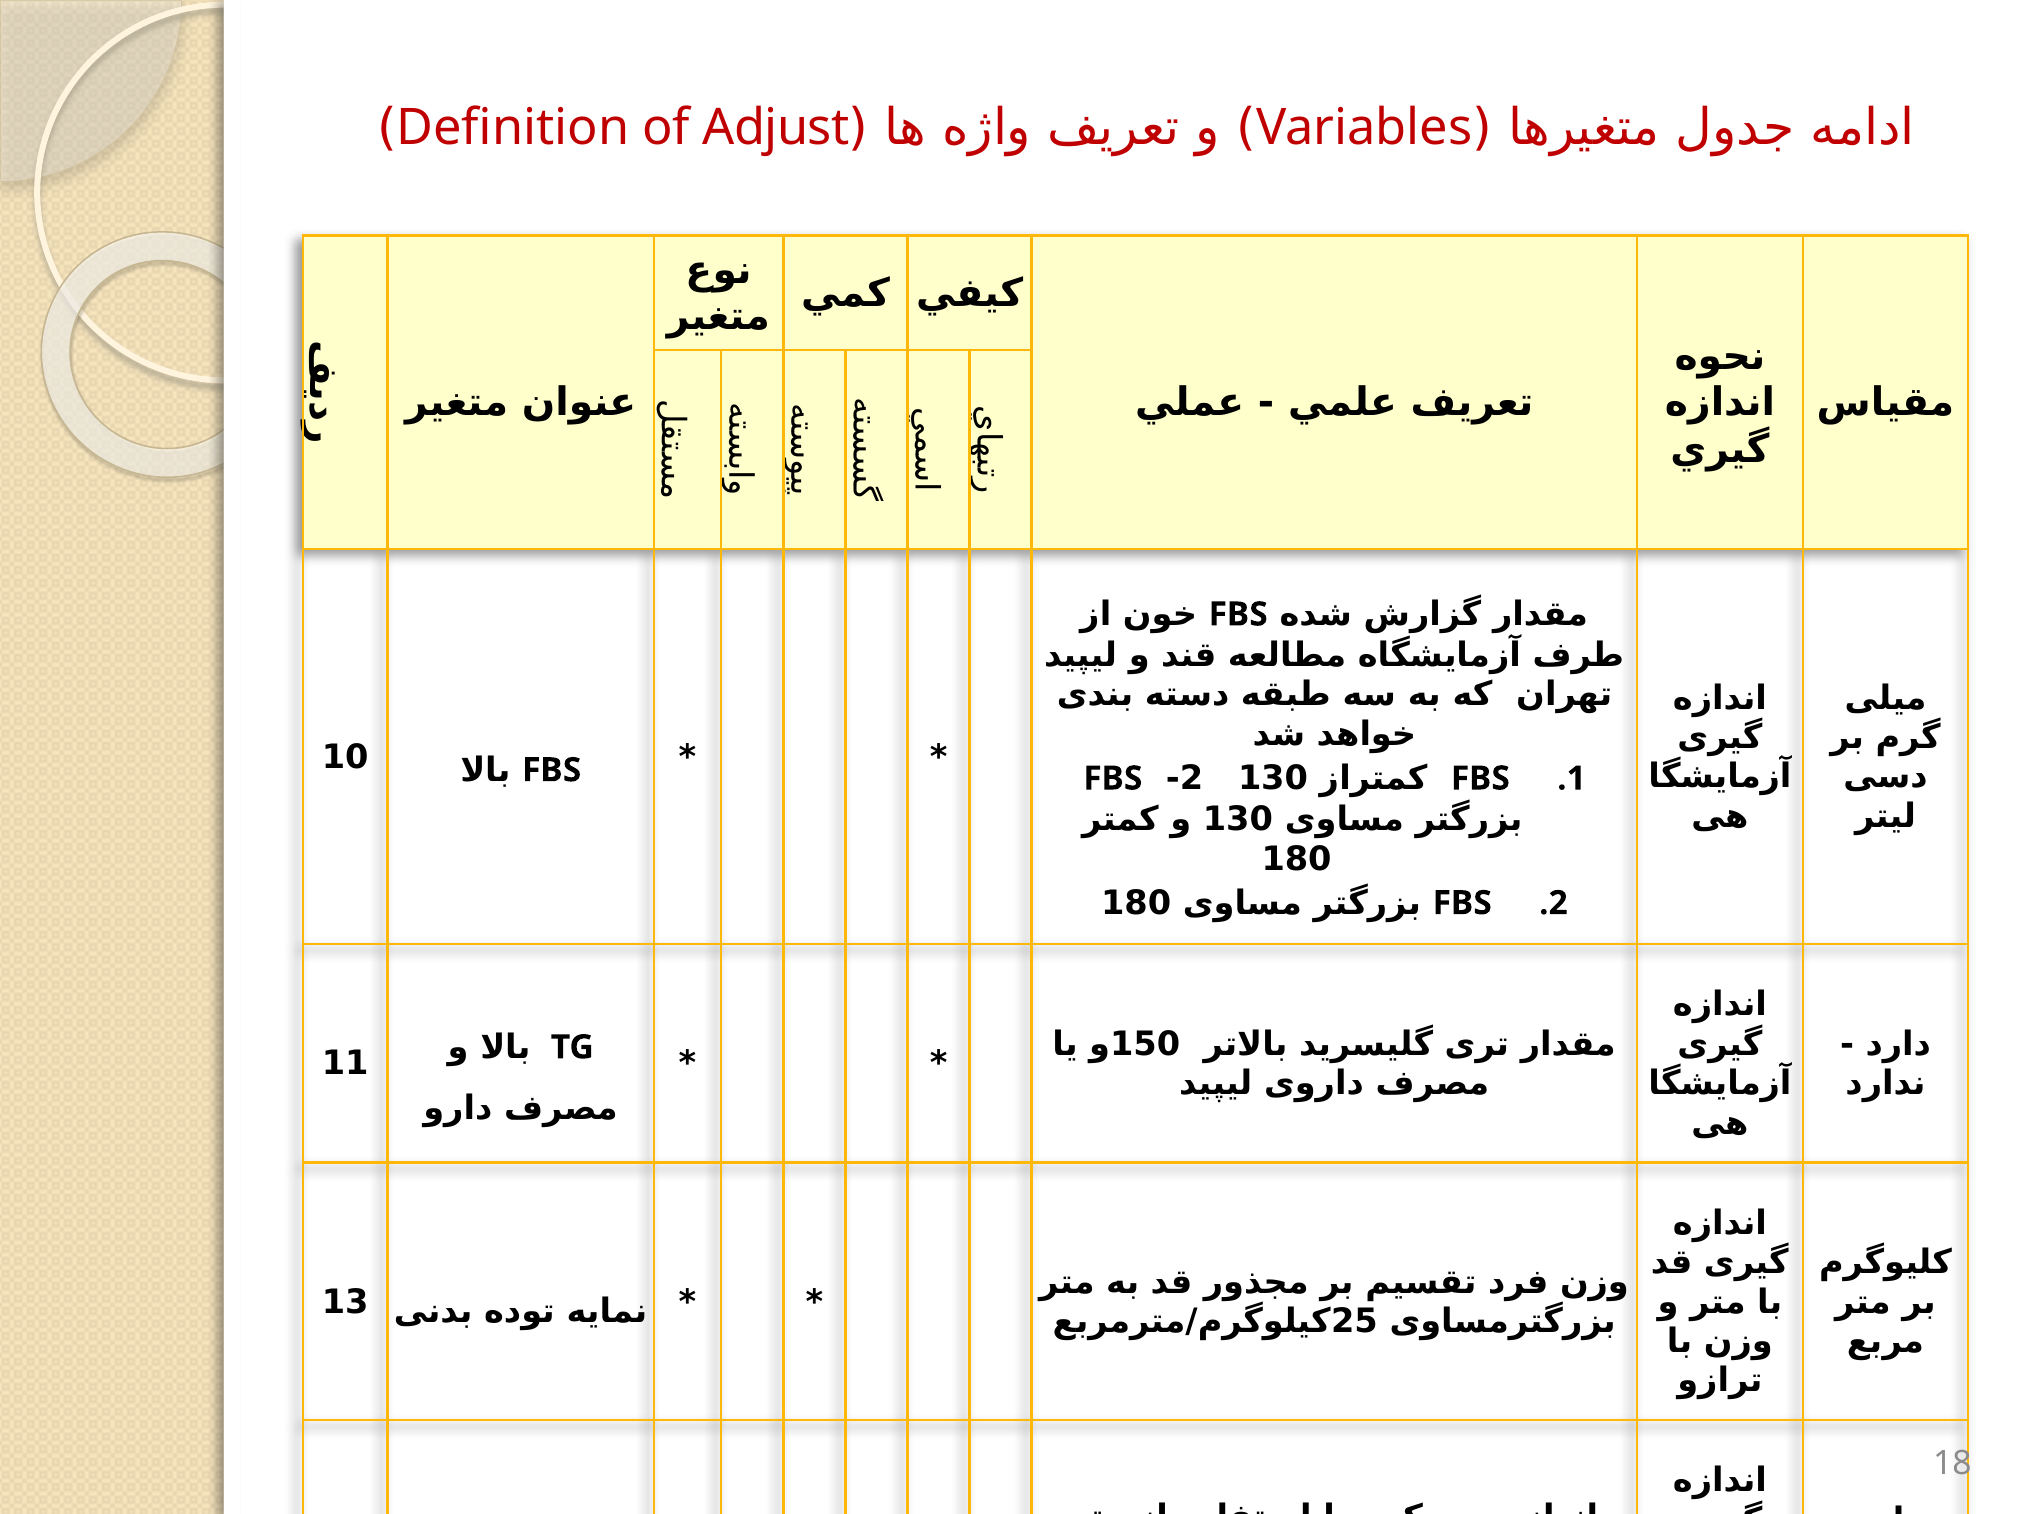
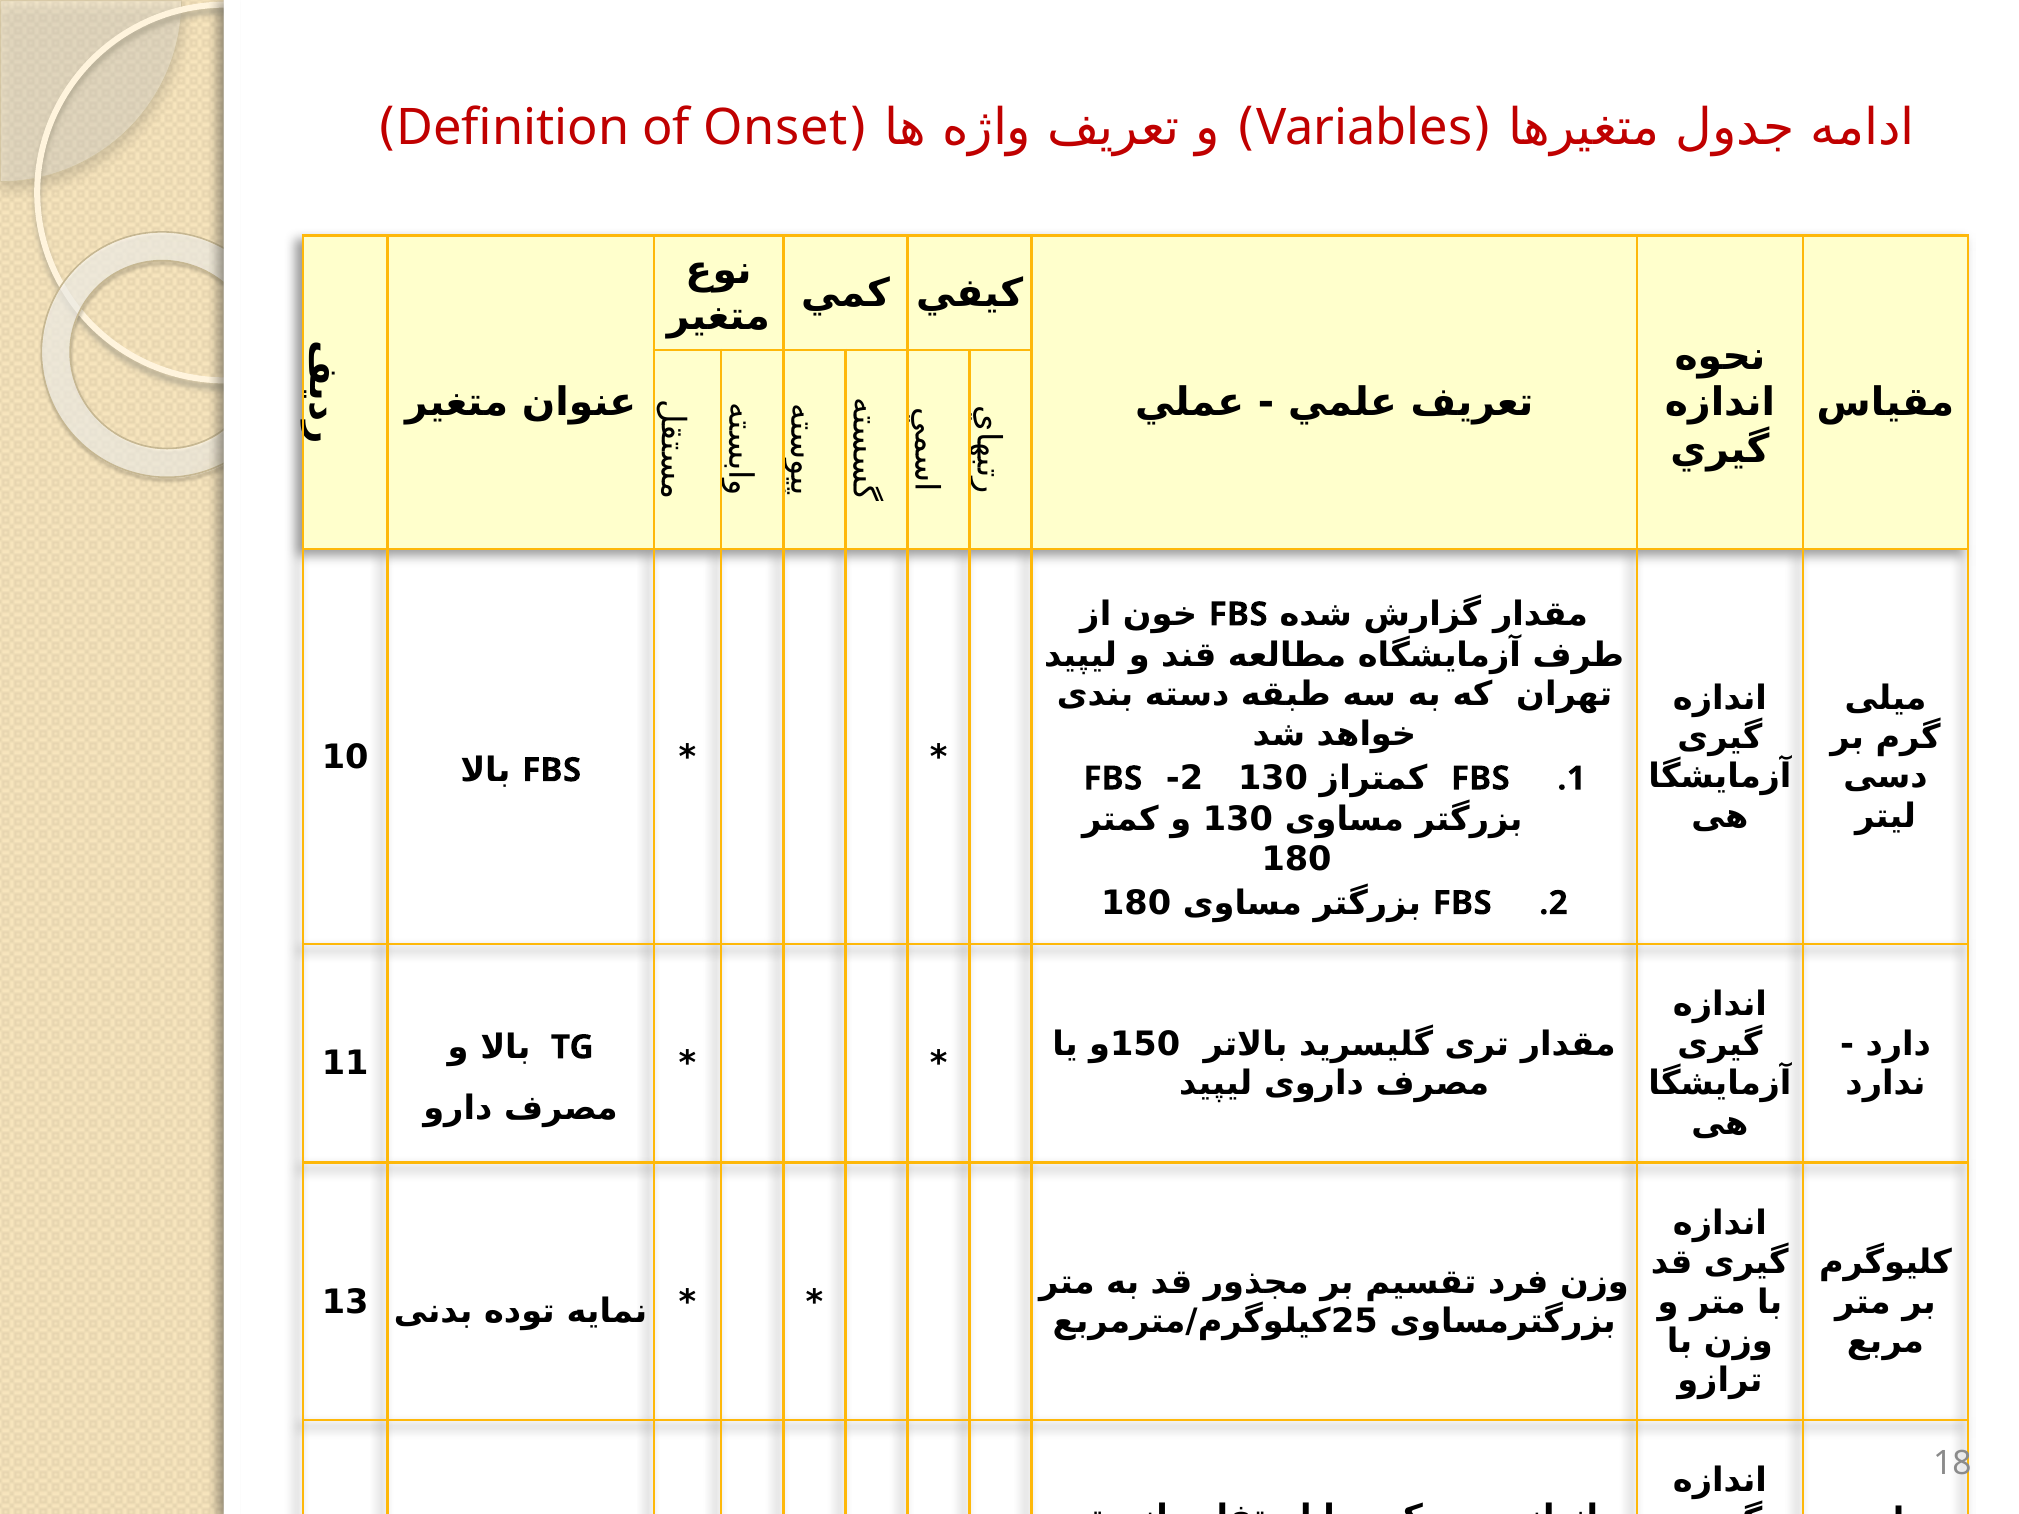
Adjust: Adjust -> Onset (776, 128)
